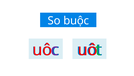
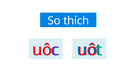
buộc: buộc -> thích (76, 21)
